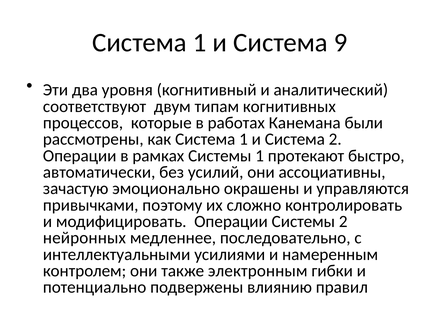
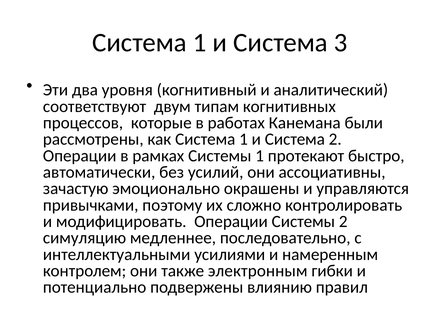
9: 9 -> 3 (341, 43)
нейронных: нейронных -> симуляцию (85, 238)
